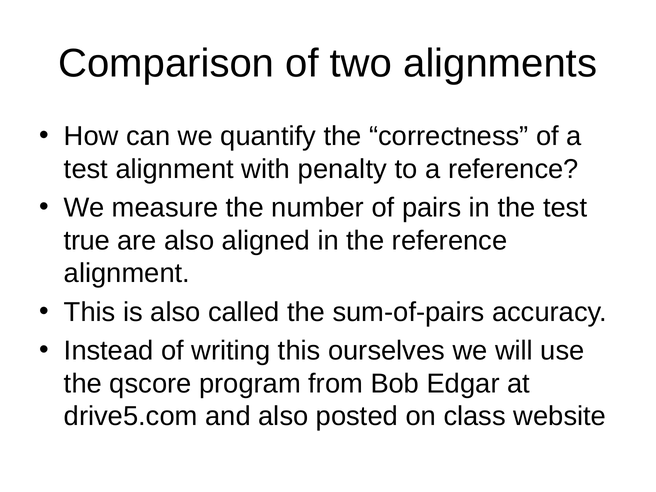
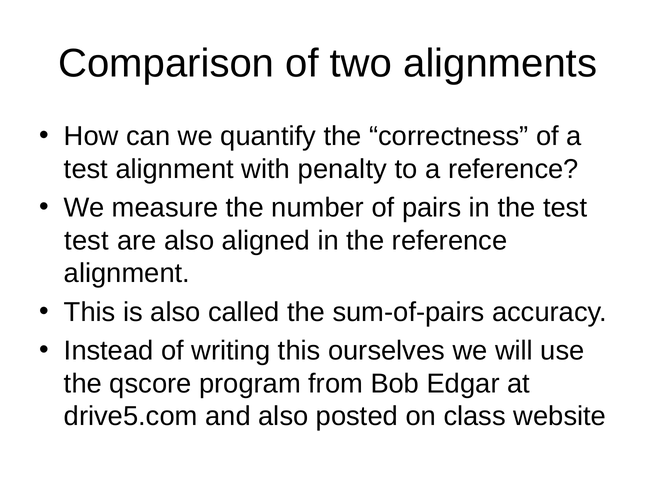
true: true -> test (87, 241)
